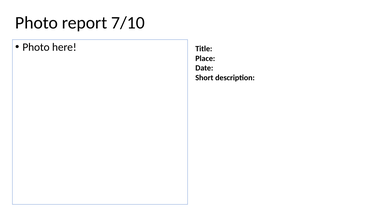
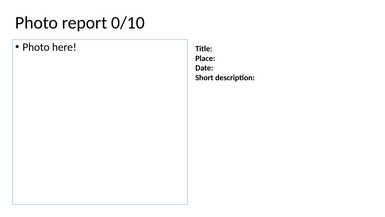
7/10: 7/10 -> 0/10 (128, 23)
